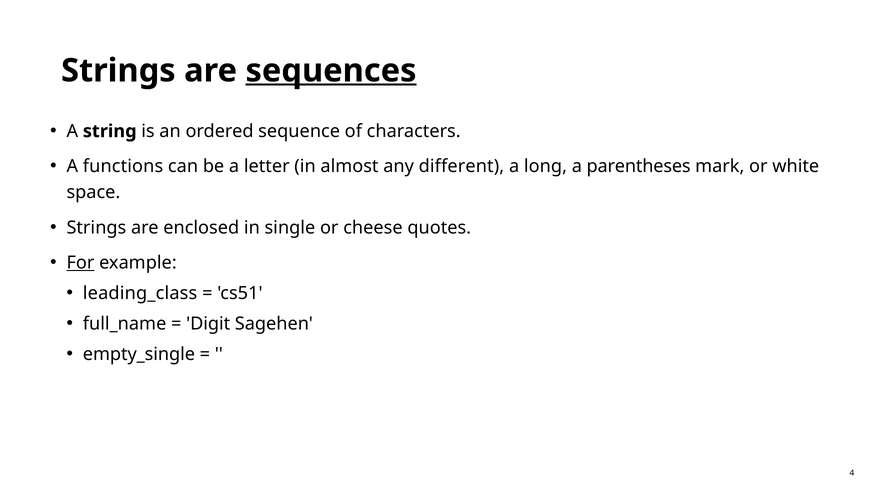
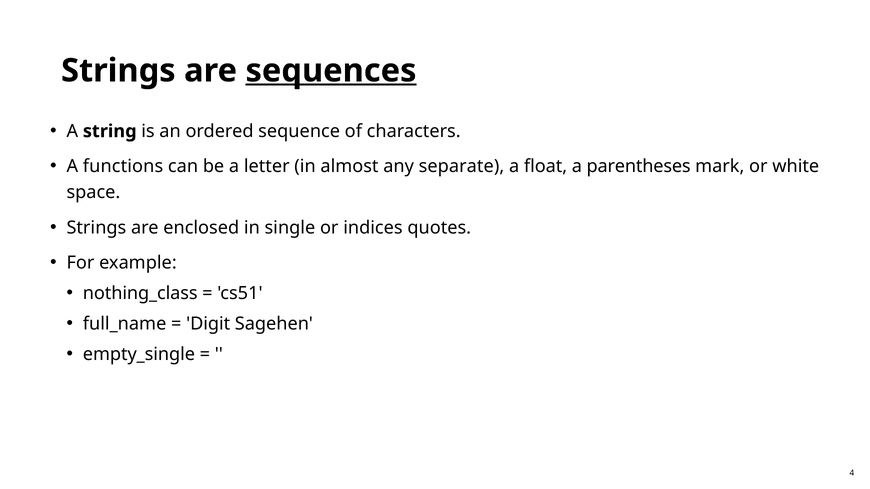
different: different -> separate (461, 166)
long: long -> float (546, 166)
cheese: cheese -> indices (373, 228)
For underline: present -> none (80, 263)
leading_class: leading_class -> nothing_class (140, 294)
